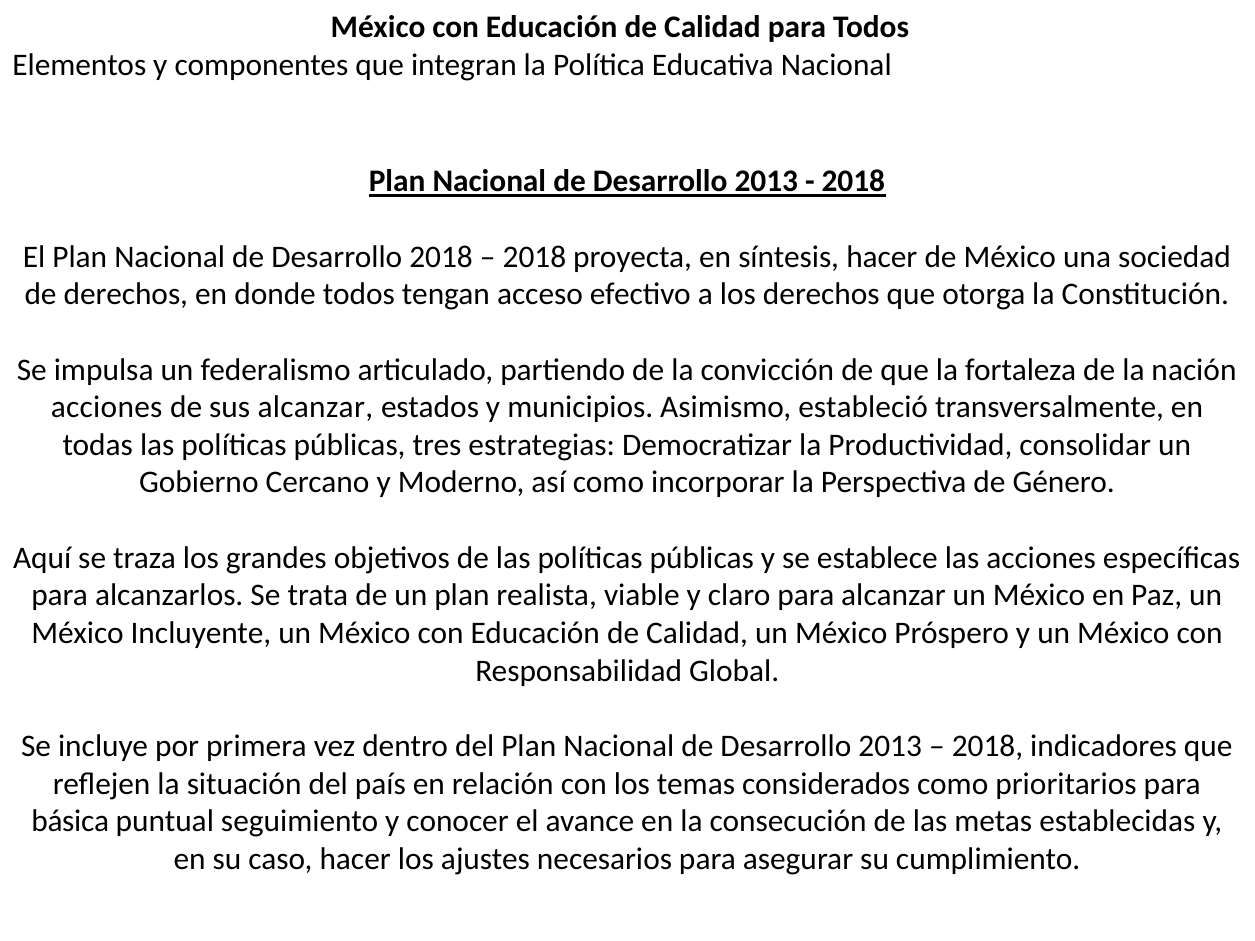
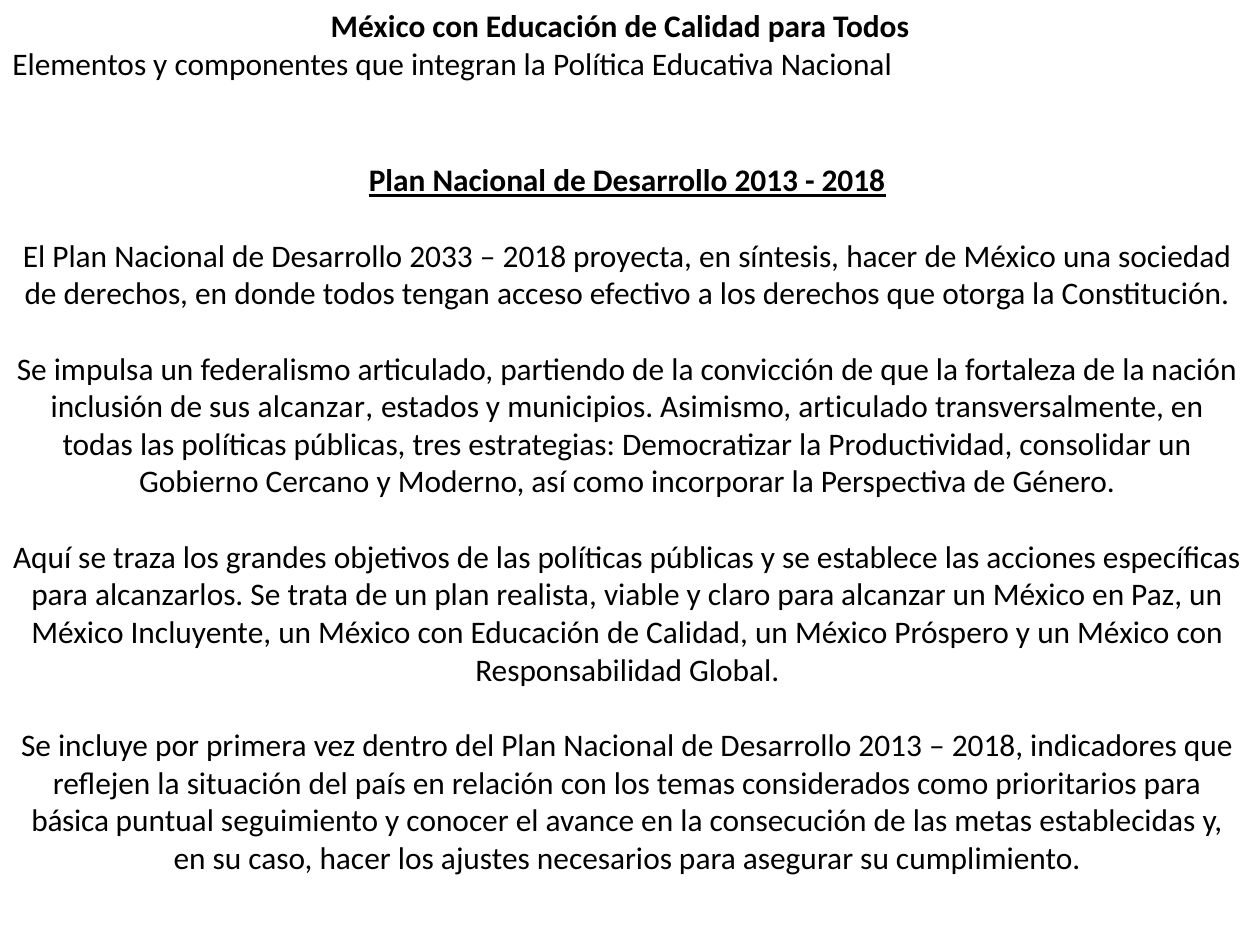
Desarrollo 2018: 2018 -> 2033 (441, 257)
acciones: acciones -> inclusión (107, 407)
Asimismo estableció: estableció -> articulado (863, 407)
